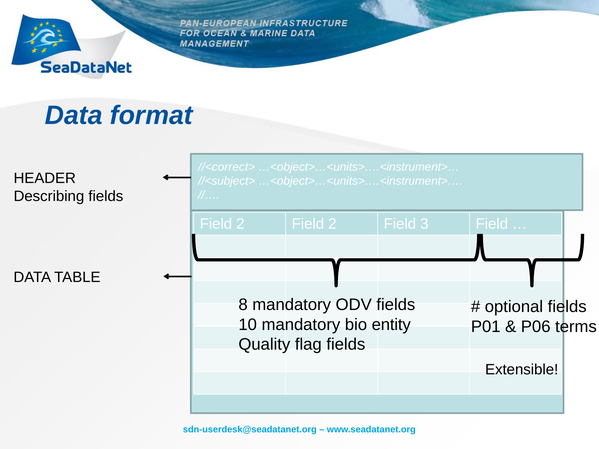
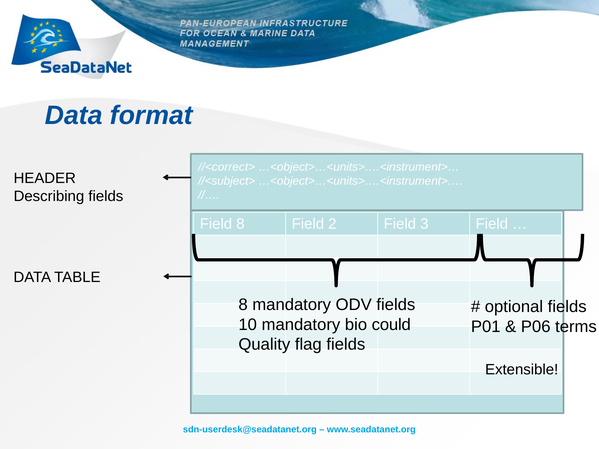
2: 2 -> 8 (240, 224)
entity: entity -> could (391, 325)
